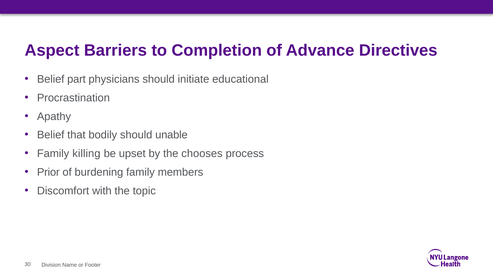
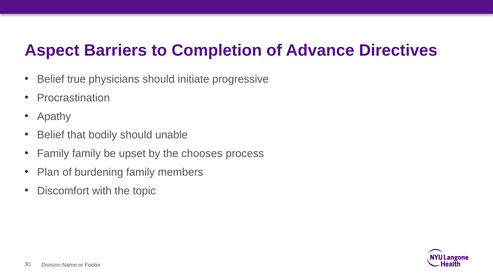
part: part -> true (76, 79)
educational: educational -> progressive (241, 79)
Family killing: killing -> family (86, 154)
Prior: Prior -> Plan (48, 172)
